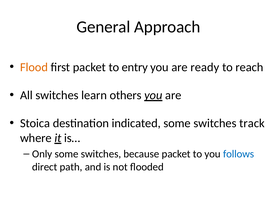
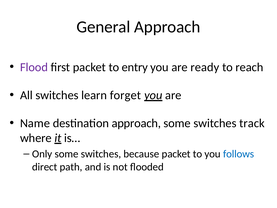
Flood colour: orange -> purple (34, 67)
others: others -> forget (125, 95)
Stoica: Stoica -> Name (35, 123)
destination indicated: indicated -> approach (136, 123)
